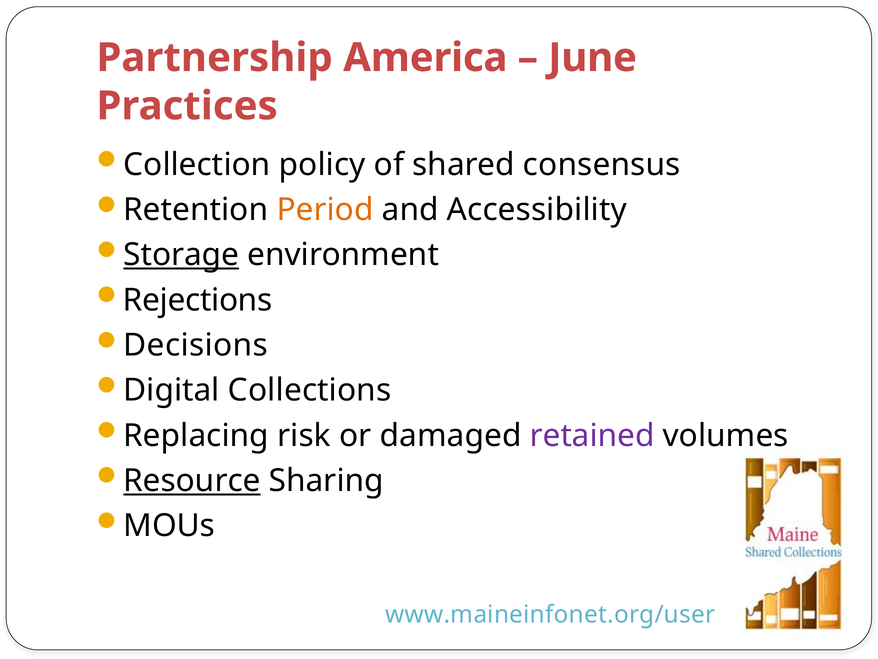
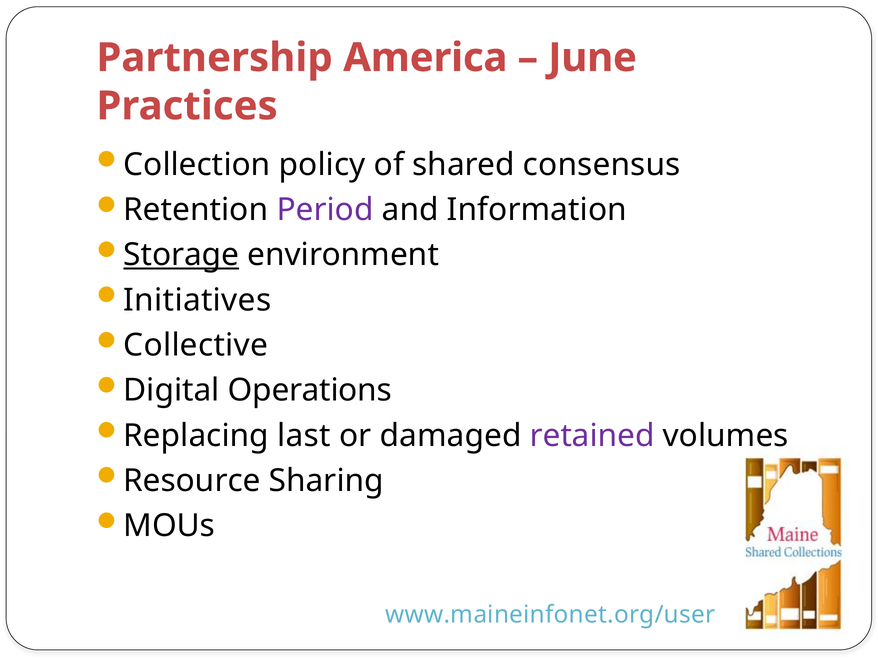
Period colour: orange -> purple (325, 210)
Accessibility: Accessibility -> Information (537, 210)
Rejections: Rejections -> Initiatives (197, 300)
Decisions: Decisions -> Collective (196, 345)
Collections: Collections -> Operations (310, 390)
risk: risk -> last (304, 435)
Resource underline: present -> none (192, 480)
